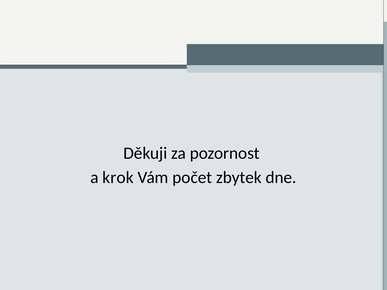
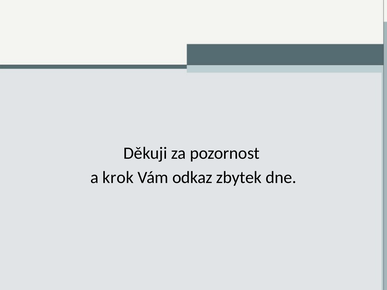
počet: počet -> odkaz (192, 178)
